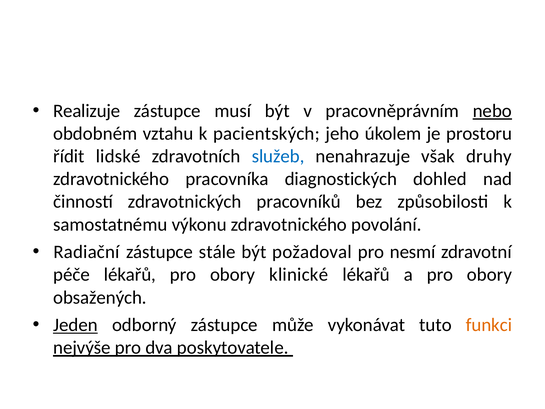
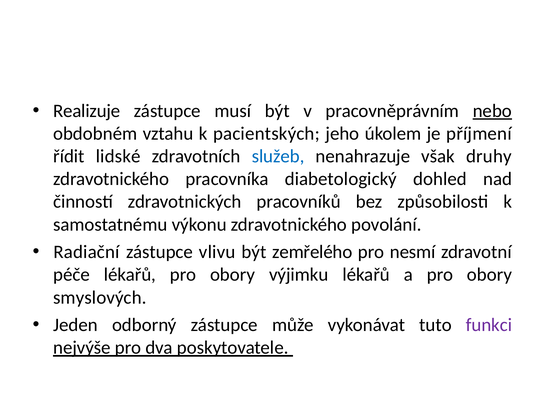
prostoru: prostoru -> příjmení (479, 133)
diagnostických: diagnostických -> diabetologický (341, 179)
stále: stále -> vlivu (217, 252)
požadoval: požadoval -> zemřelého (312, 252)
klinické: klinické -> výjimku (299, 275)
obsažených: obsažených -> smyslových (100, 297)
Jeden underline: present -> none (75, 325)
funkci colour: orange -> purple (489, 325)
